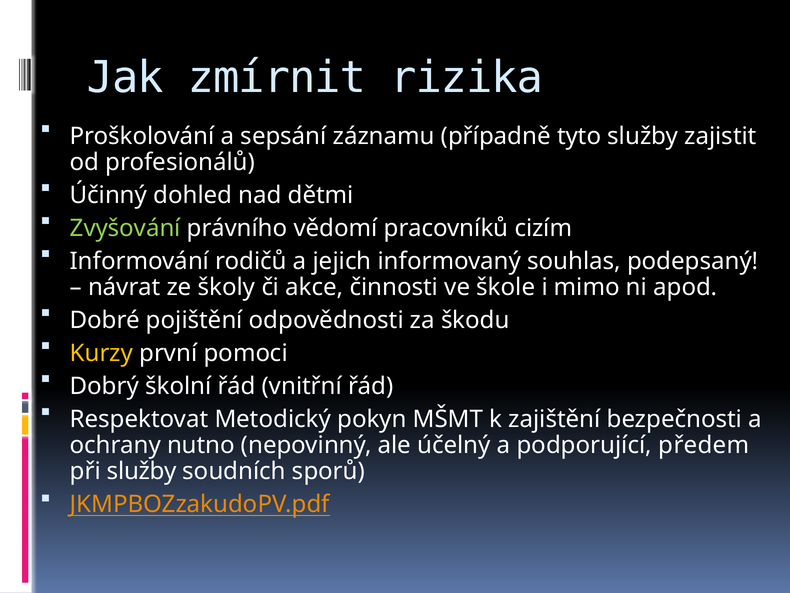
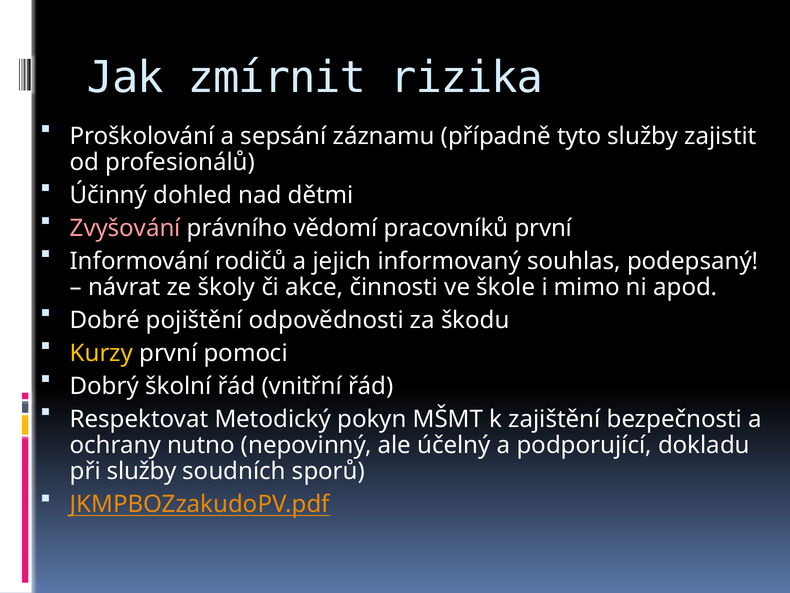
Zvyšování colour: light green -> pink (125, 228)
pracovníků cizím: cizím -> první (543, 228)
předem: předem -> dokladu (704, 445)
